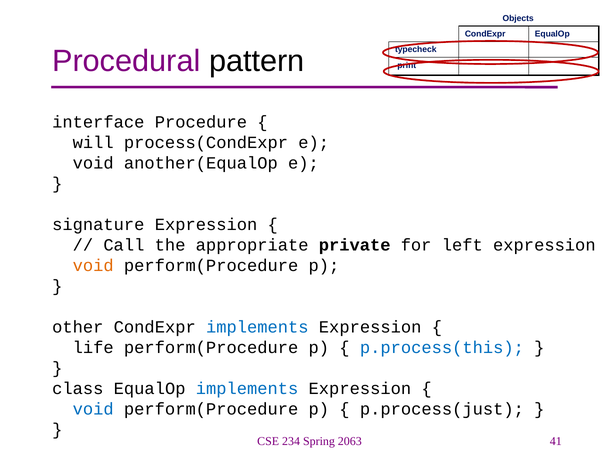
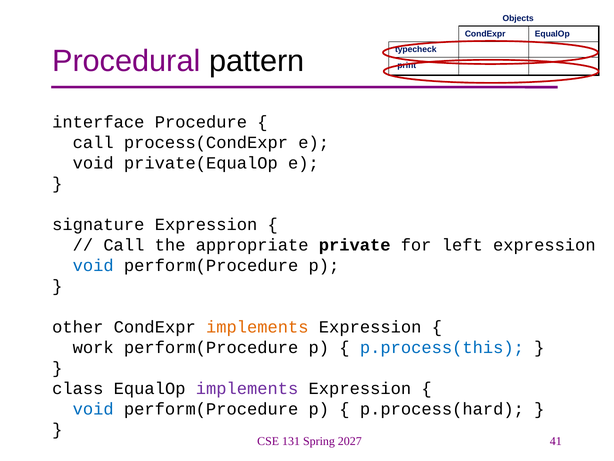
will: will -> call (93, 142)
another(EqualOp: another(EqualOp -> private(EqualOp (201, 163)
void colour: orange -> blue (93, 265)
implements colour: blue -> orange (257, 327)
life: life -> work (93, 347)
implements colour: blue -> purple (247, 388)
p.process(just: p.process(just -> p.process(hard (442, 409)
234: 234 -> 131 (291, 441)
2063: 2063 -> 2027 (350, 441)
